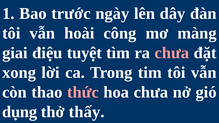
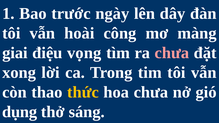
tuyệt: tuyệt -> vọng (84, 53)
thức colour: pink -> yellow (83, 92)
thấy: thấy -> sáng (87, 112)
